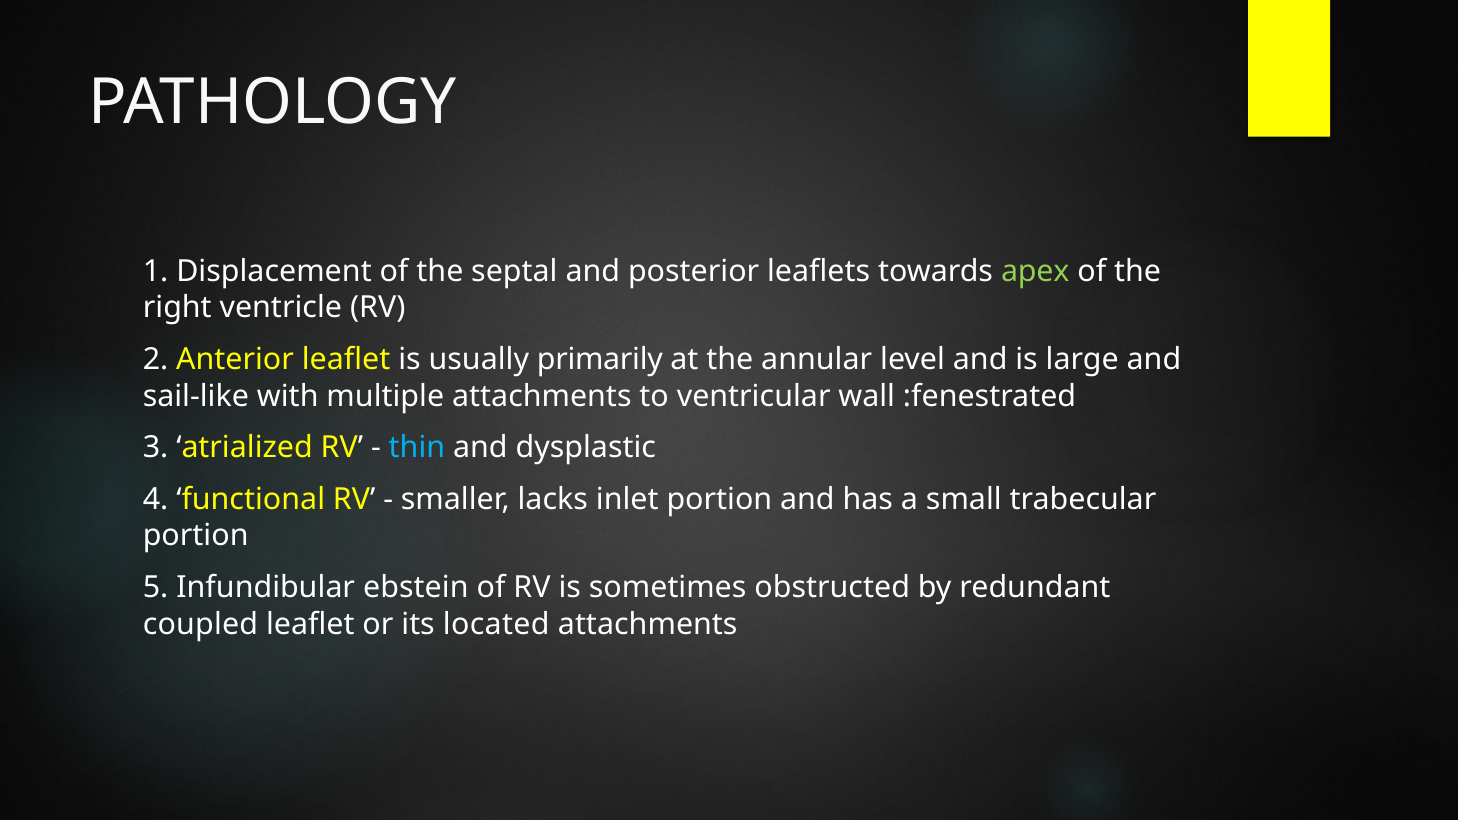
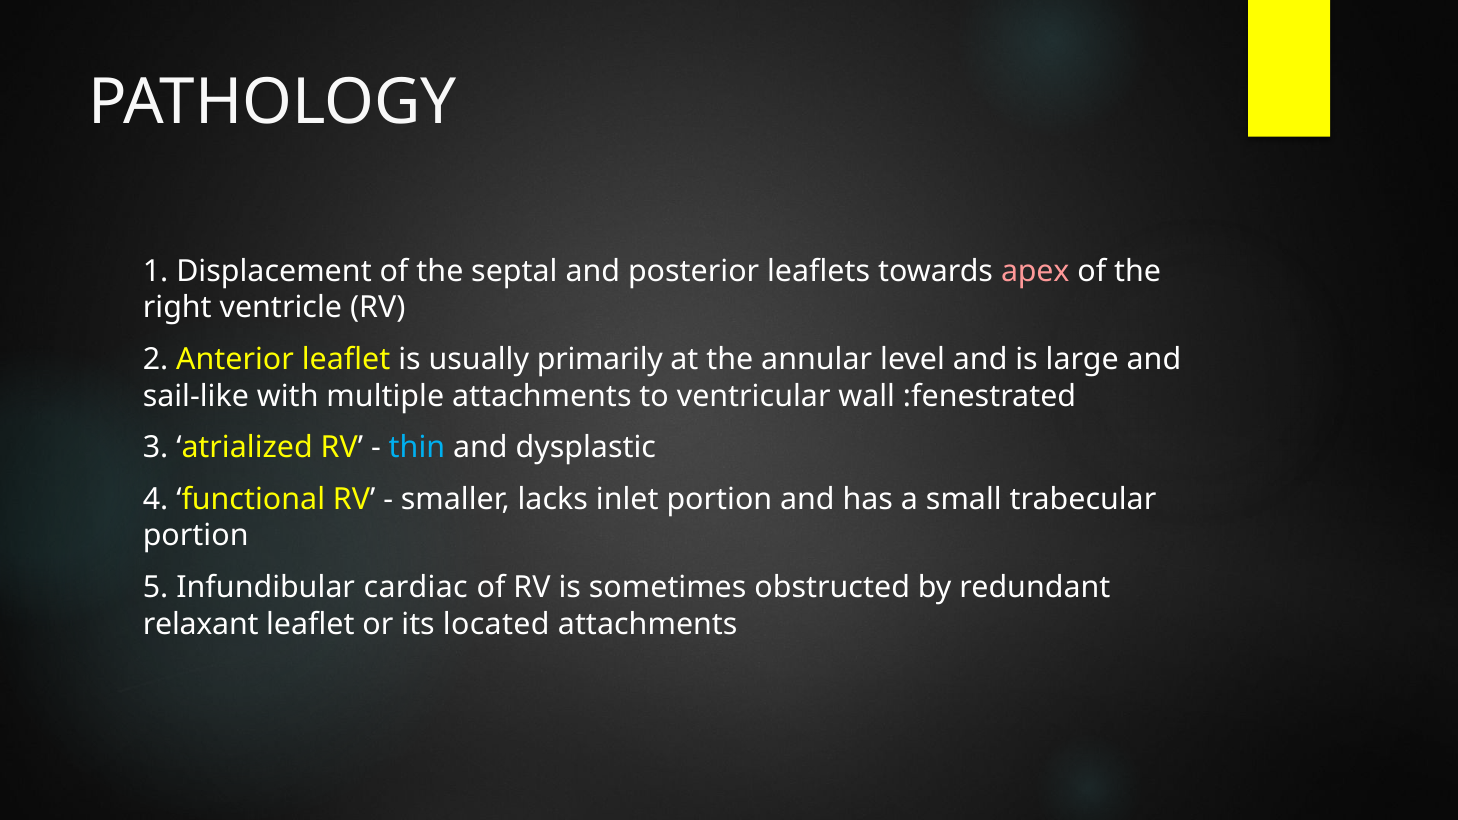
apex colour: light green -> pink (1035, 271)
ebstein: ebstein -> cardiac (416, 588)
coupled: coupled -> relaxant (201, 624)
